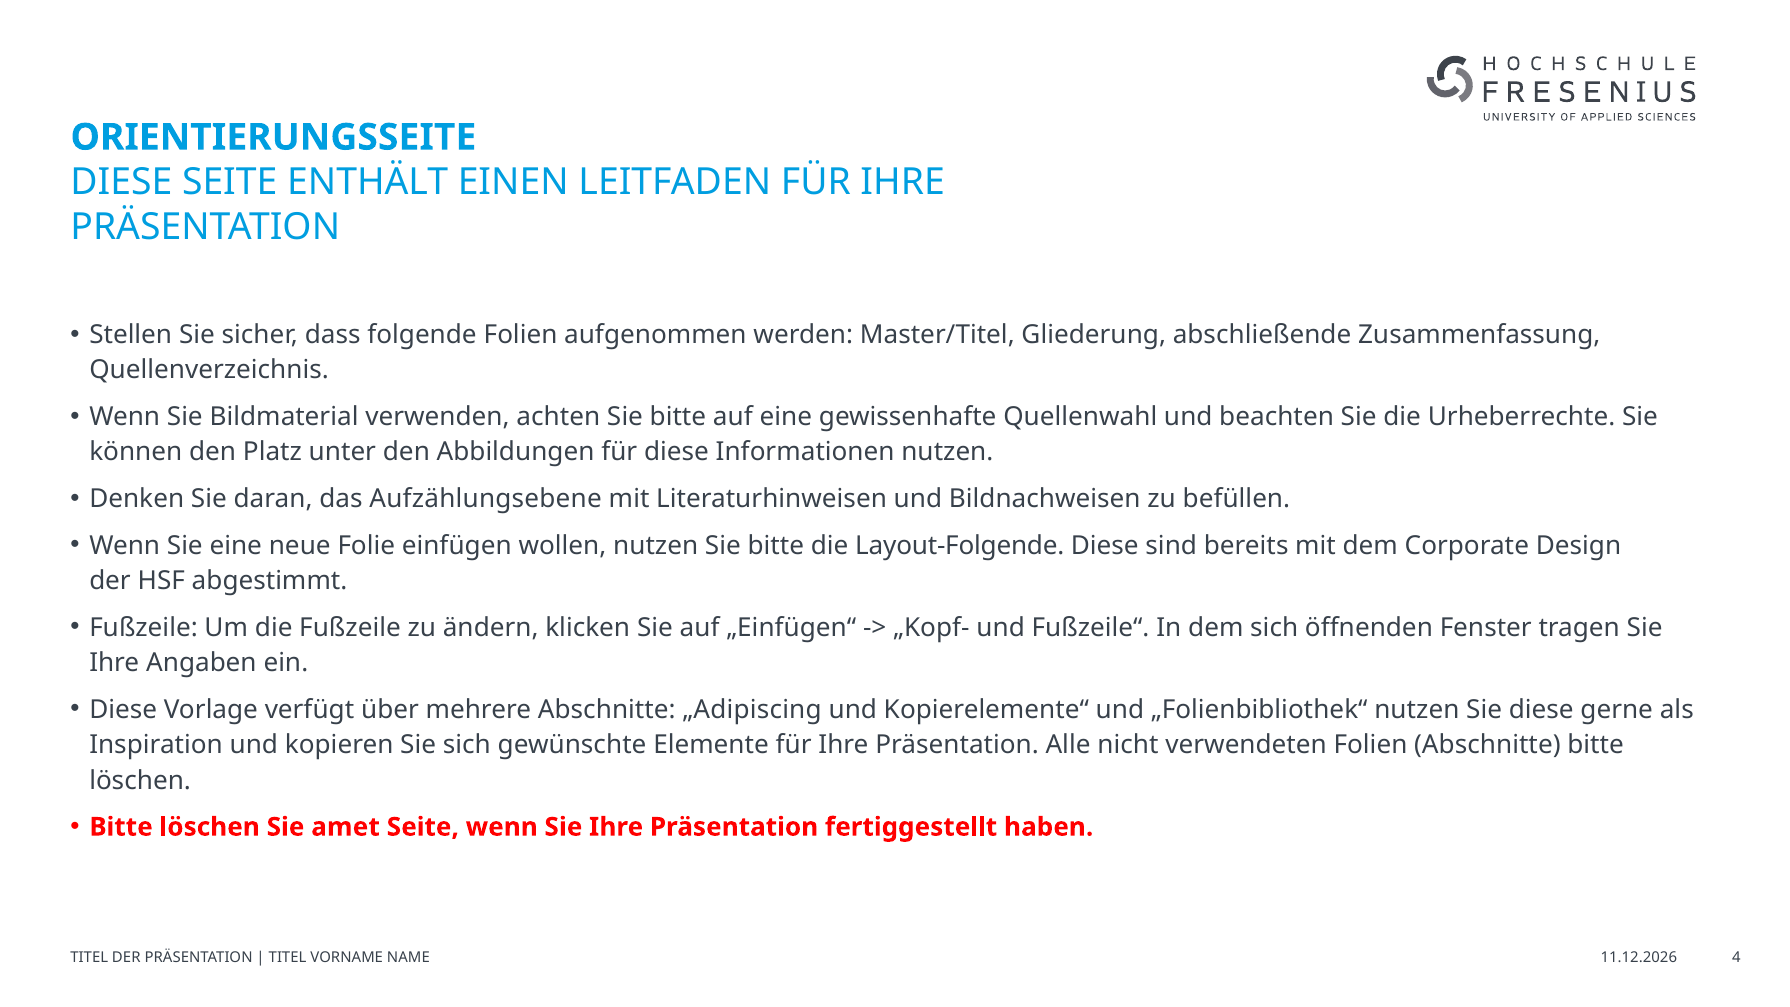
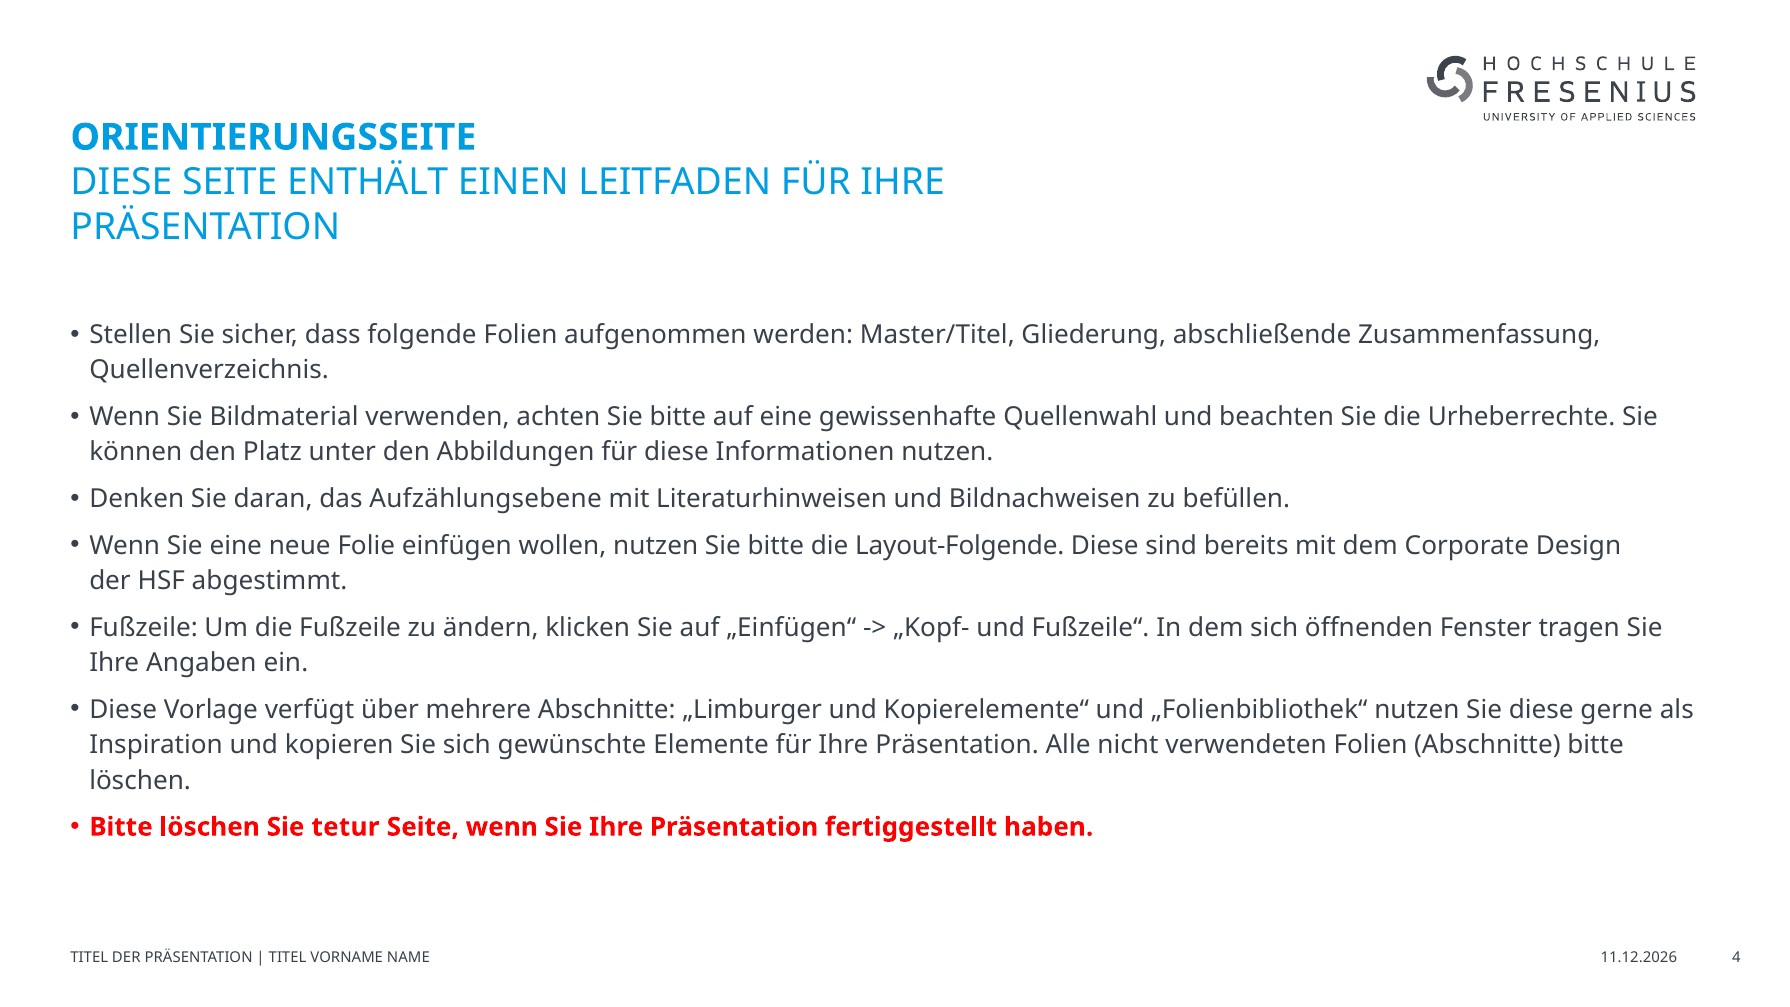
„Adipiscing: „Adipiscing -> „Limburger (752, 709)
amet: amet -> tetur (345, 827)
